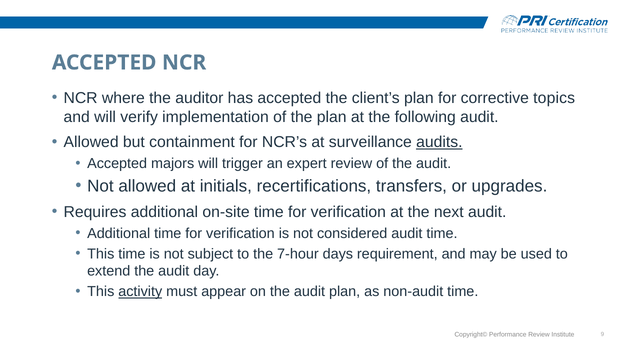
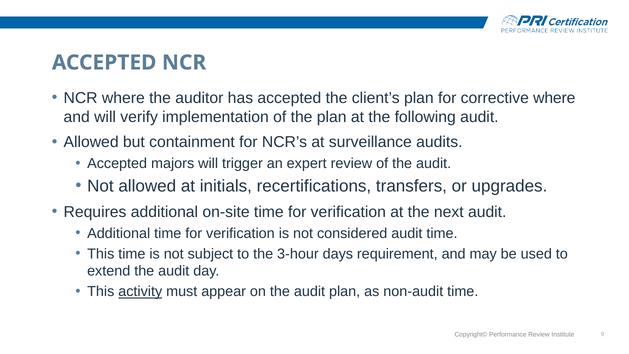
corrective topics: topics -> where (554, 98)
audits underline: present -> none (439, 142)
7-hour: 7-hour -> 3-hour (298, 254)
